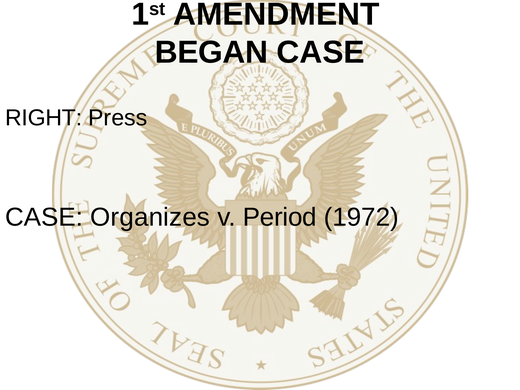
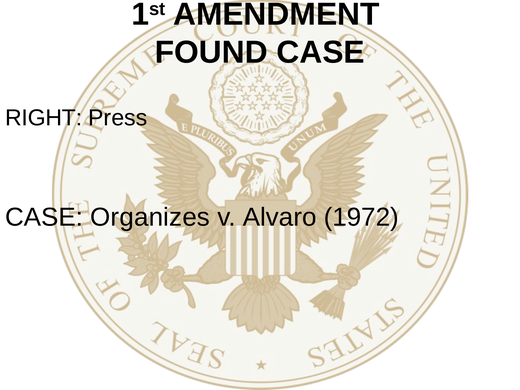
BEGAN: BEGAN -> FOUND (211, 52)
Period: Period -> Alvaro (280, 217)
